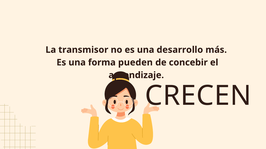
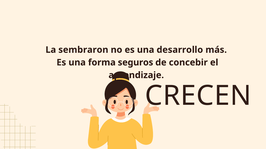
transmisor: transmisor -> sembraron (83, 50)
pueden: pueden -> seguros (136, 63)
